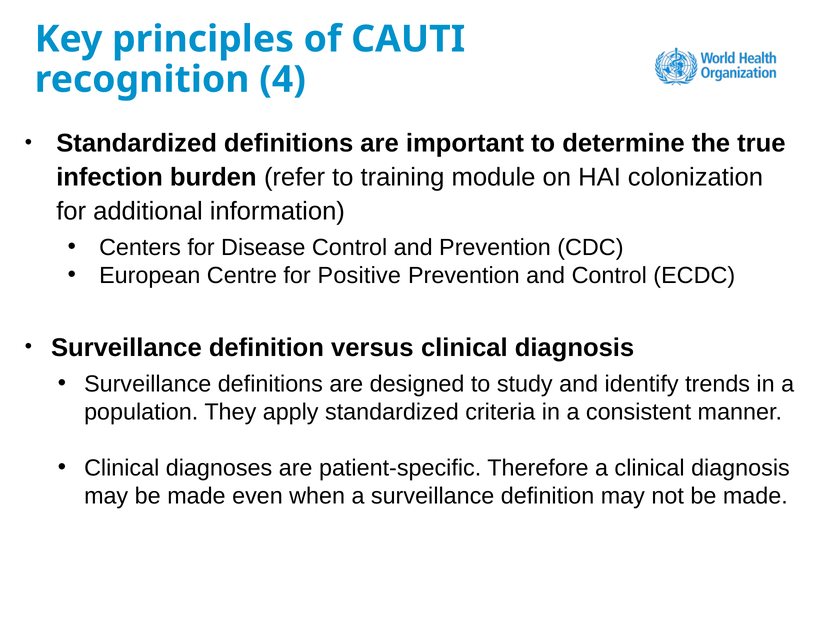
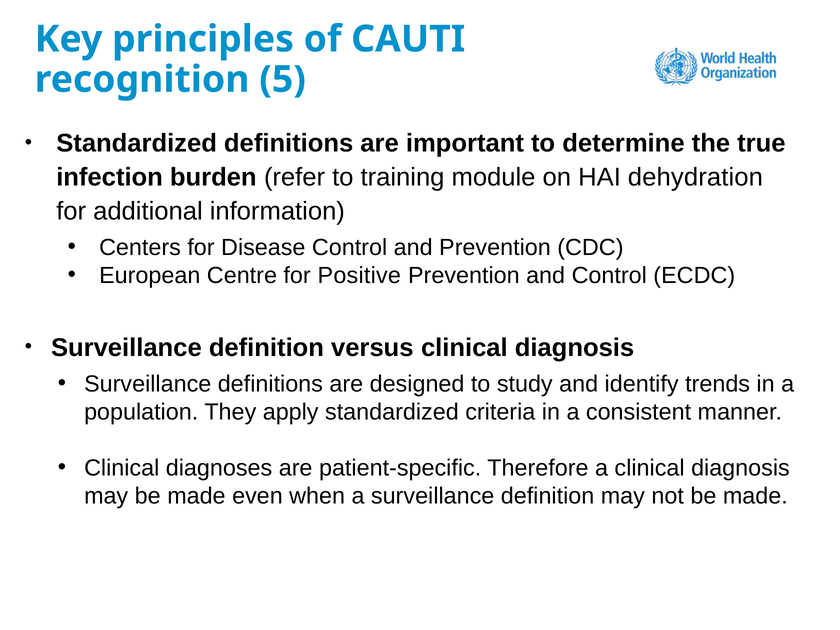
4: 4 -> 5 (283, 79)
colonization: colonization -> dehydration (695, 177)
